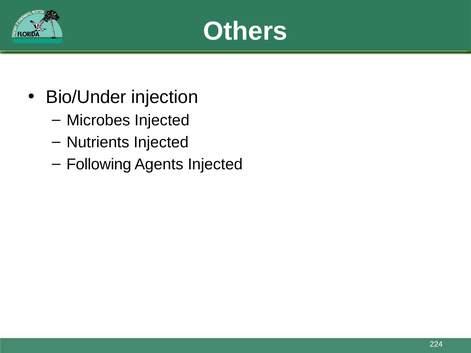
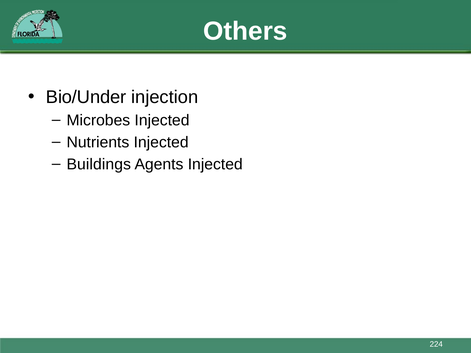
Following: Following -> Buildings (99, 164)
